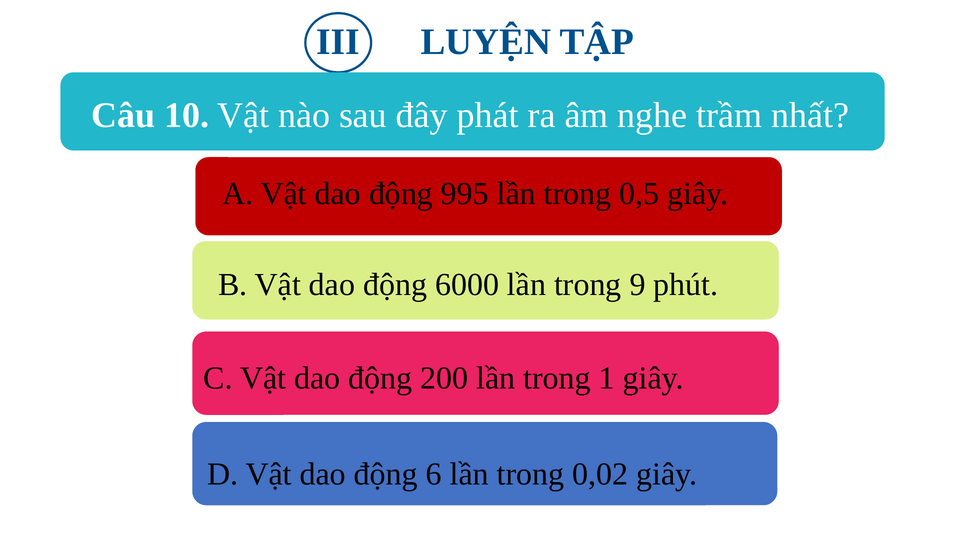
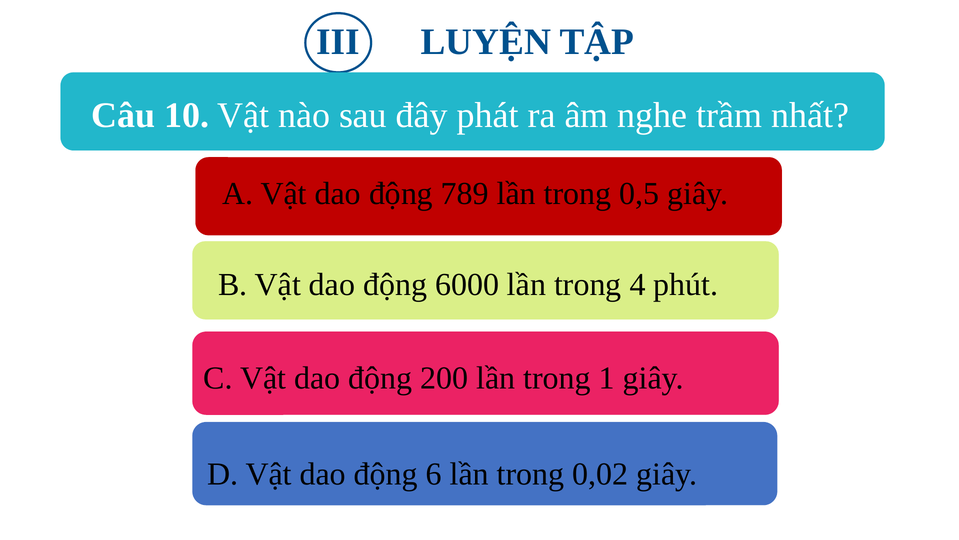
995: 995 -> 789 (465, 194)
9: 9 -> 4 (638, 284)
